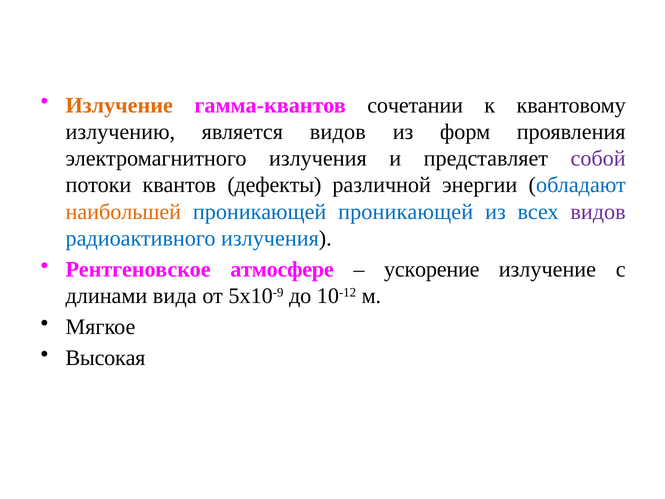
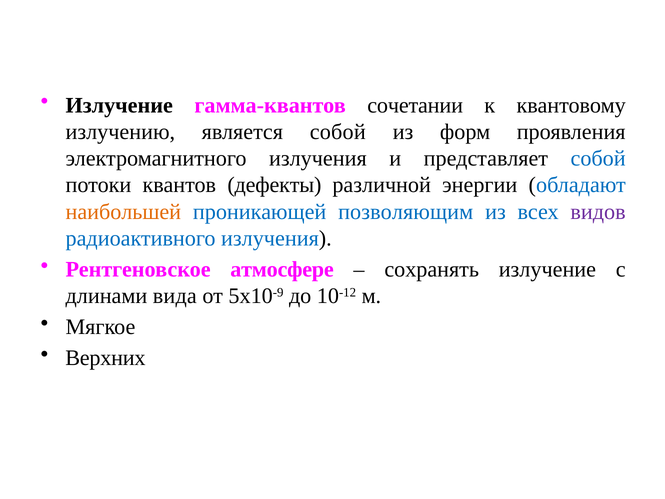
Излучение colour: orange -> black (119, 105)
является видов: видов -> собой (338, 132)
собой colour: purple -> blue (598, 158)
проникающей проникающей: проникающей -> позволяющим (406, 212)
ускорение: ускорение -> сохранять (432, 269)
Высокая: Высокая -> Верхних (105, 358)
